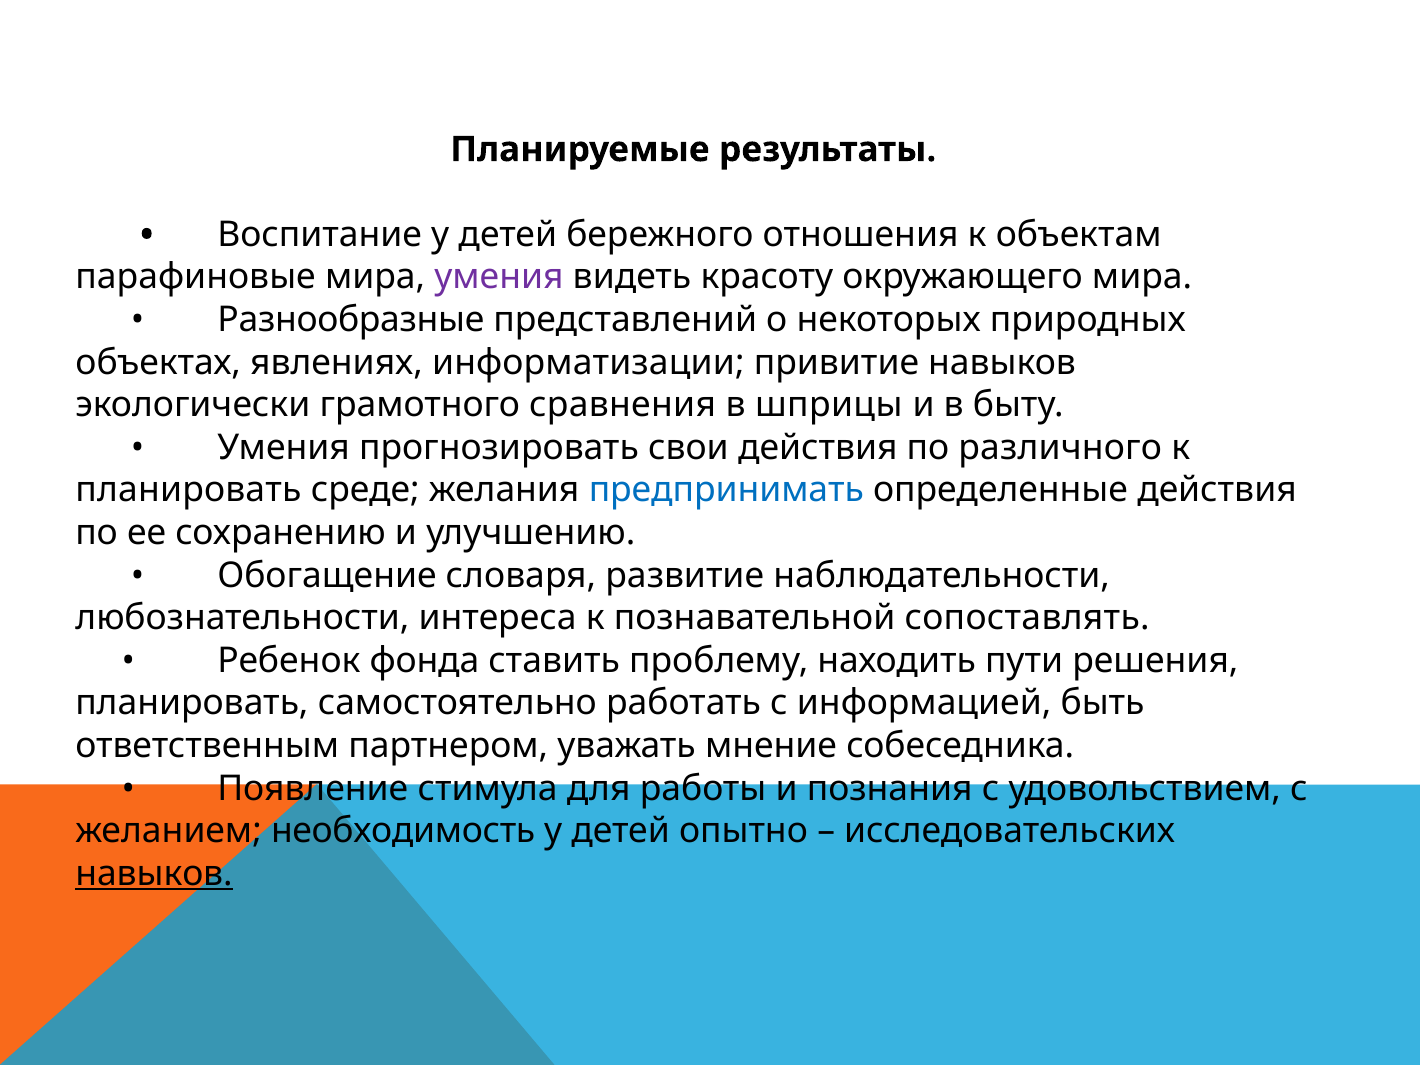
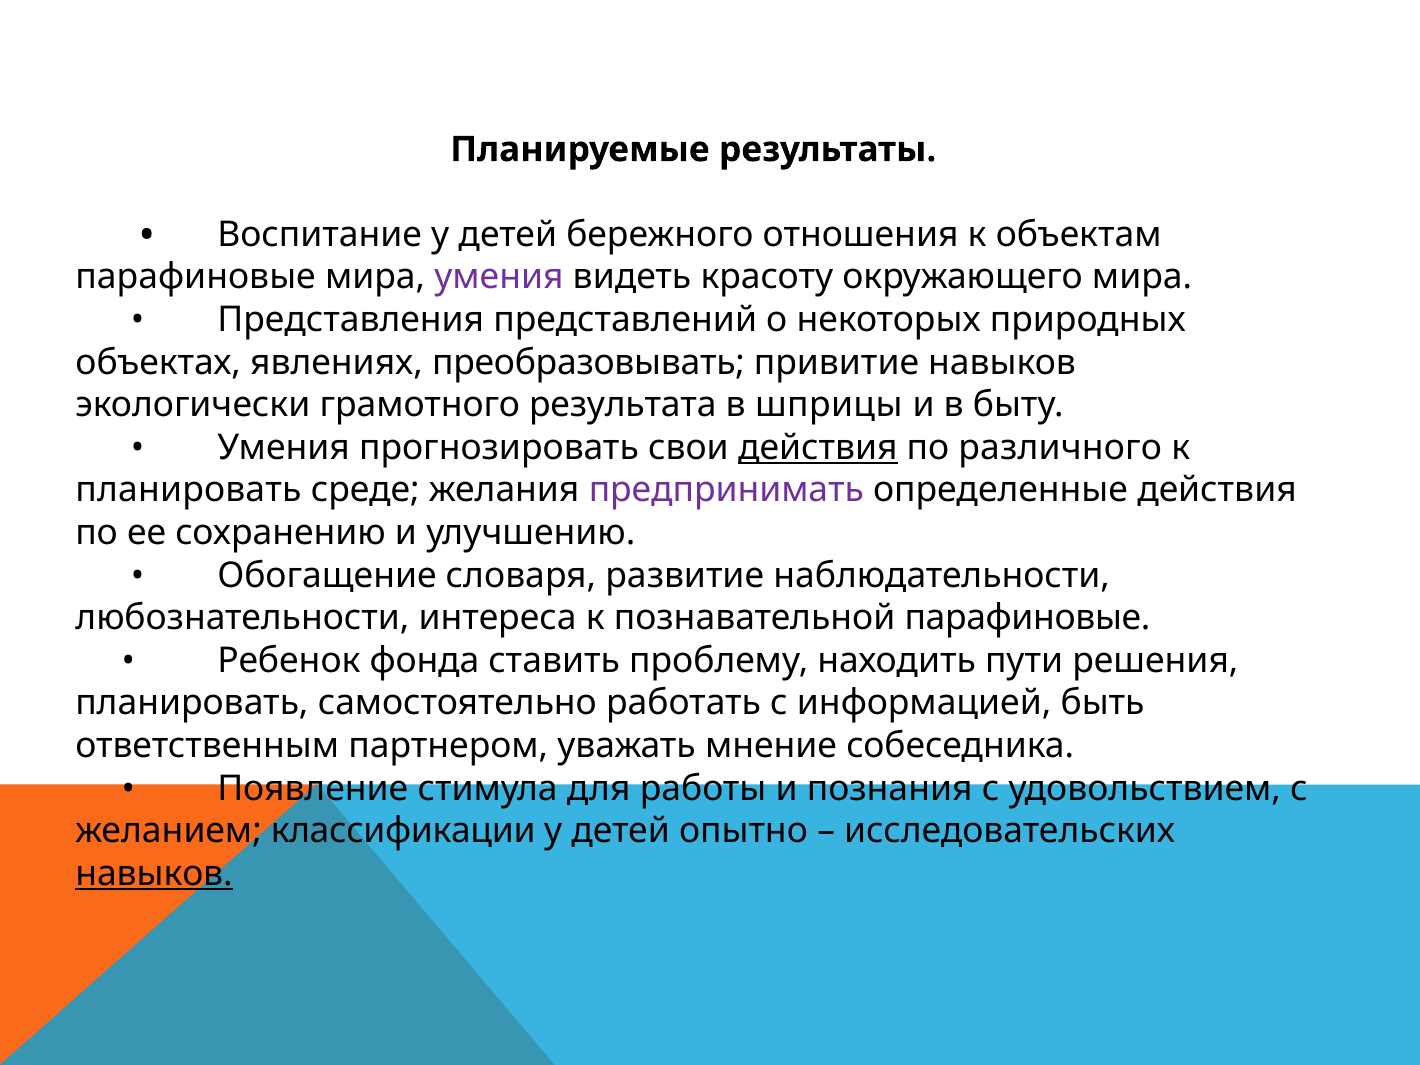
Разнообразные: Разнообразные -> Представления (351, 320)
информатизации: информатизации -> преобразовывать (589, 362)
сравнения: сравнения -> результата (623, 405)
действия underline: none -> present (818, 448)
предпринимать colour: blue -> purple (726, 490)
познавательной сопоставлять: сопоставлять -> парафиновые (1027, 618)
необходимость: необходимость -> классификации (403, 831)
